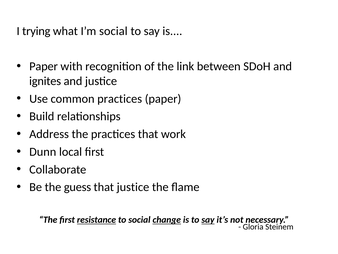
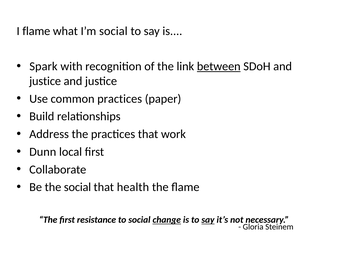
I trying: trying -> flame (36, 31)
Paper: Paper -> Spark (43, 66)
between underline: none -> present (219, 66)
ignites: ignites -> justice (45, 81)
the guess: guess -> social (78, 187)
that justice: justice -> health (133, 187)
resistance underline: present -> none (96, 219)
